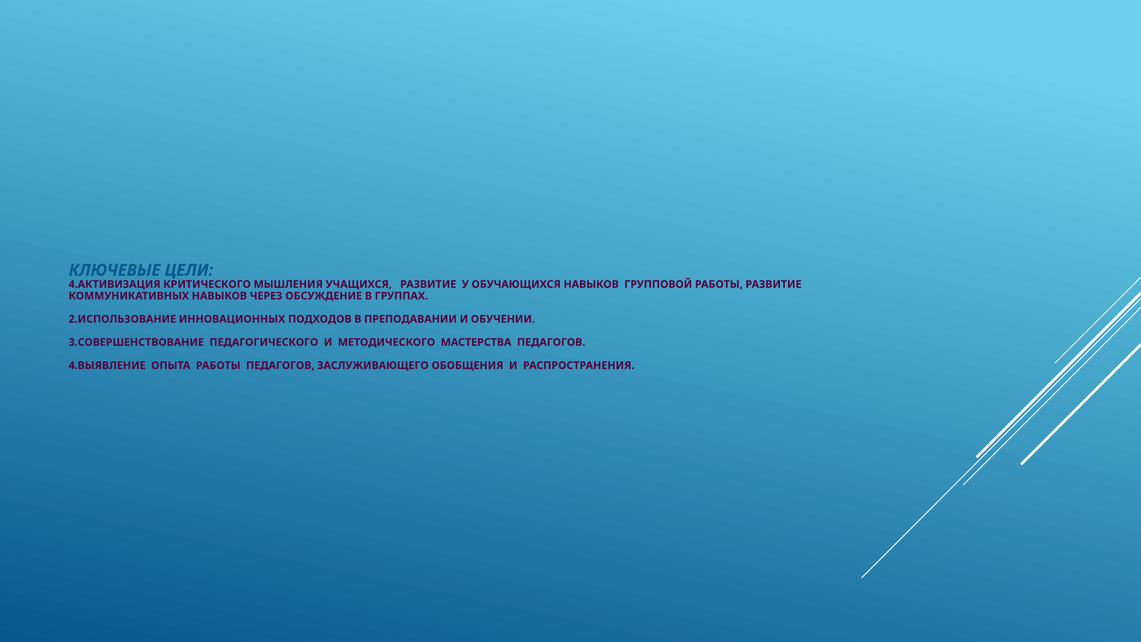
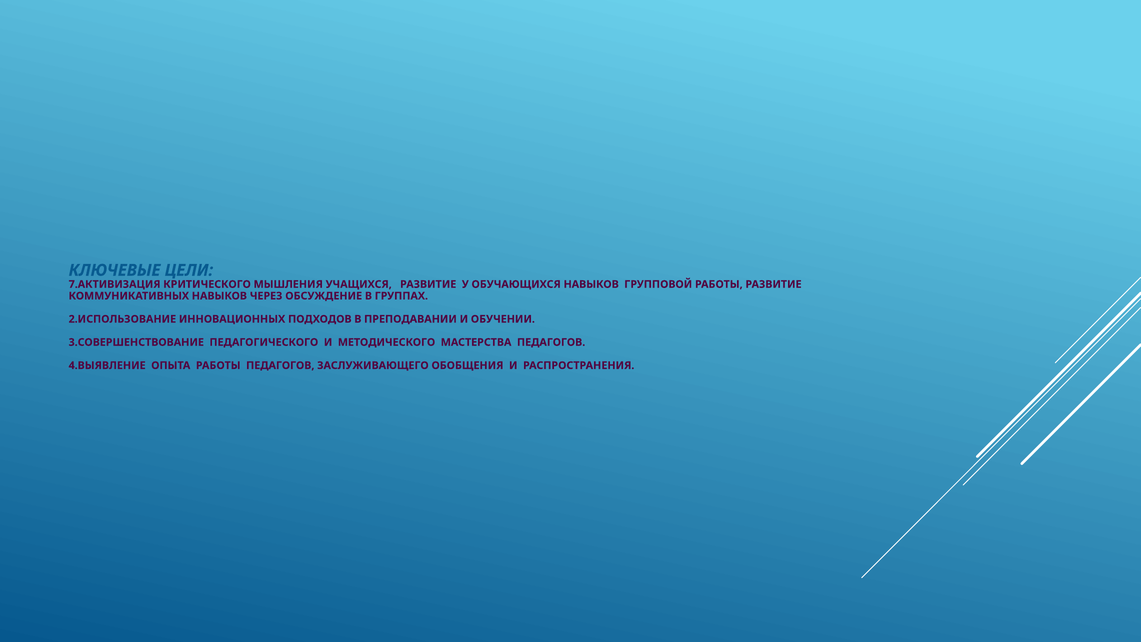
4.АКТИВИЗАЦИЯ: 4.АКТИВИЗАЦИЯ -> 7.АКТИВИЗАЦИЯ (115, 284)
